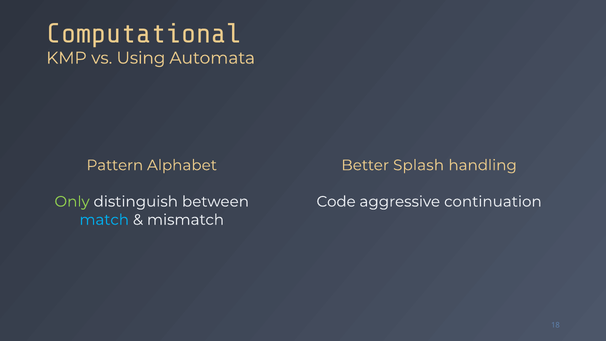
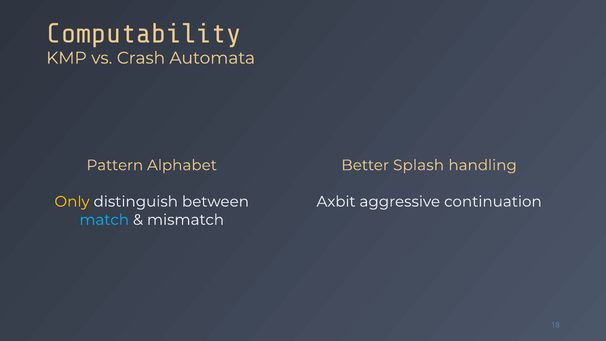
Computational: Computational -> Computability (144, 34)
Using: Using -> Crash (141, 58)
Only colour: light green -> yellow (72, 202)
Code: Code -> Axbit (336, 202)
